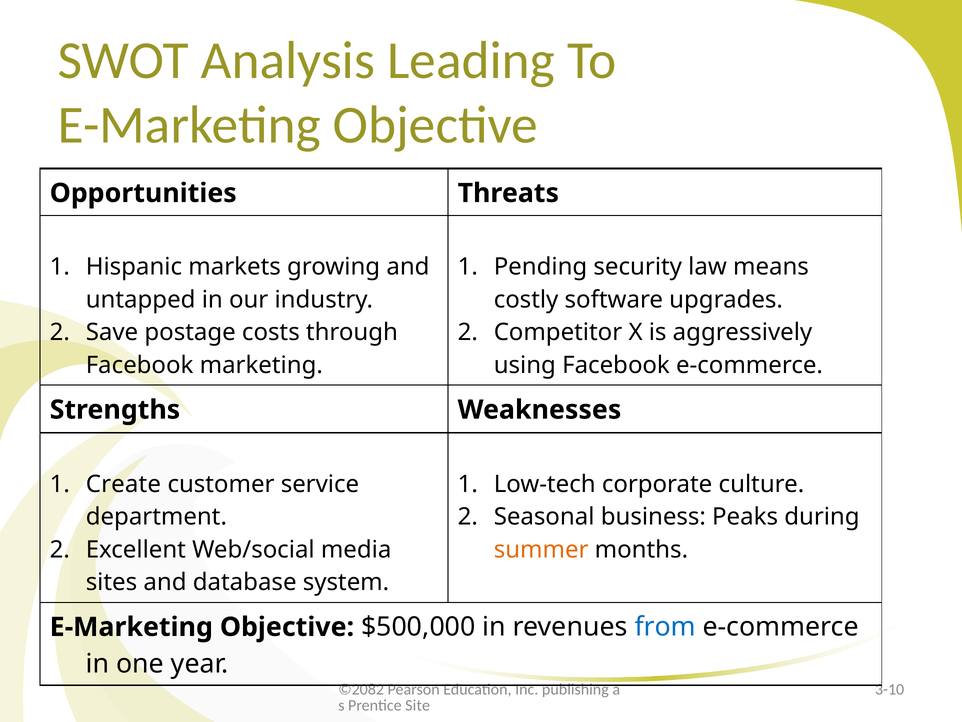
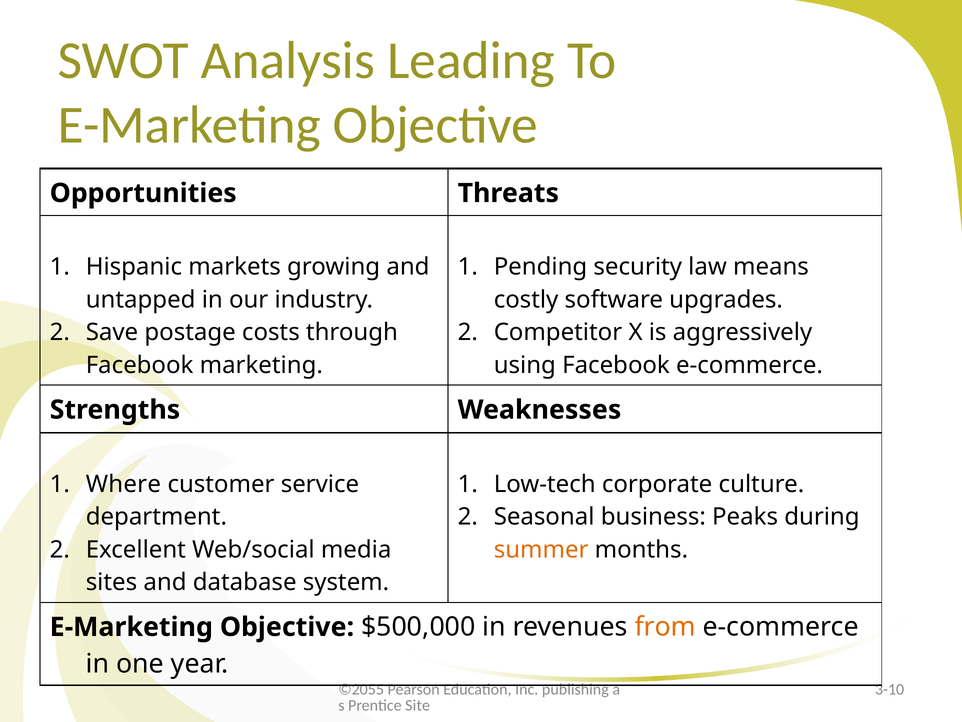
Create: Create -> Where (123, 484)
from colour: blue -> orange (665, 627)
©2082: ©2082 -> ©2055 (361, 689)
